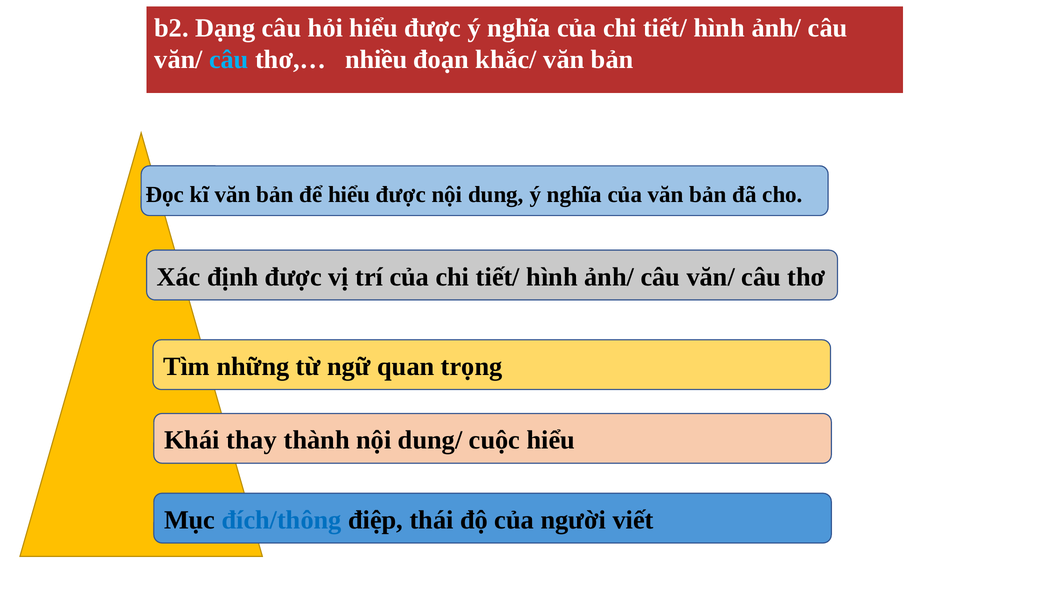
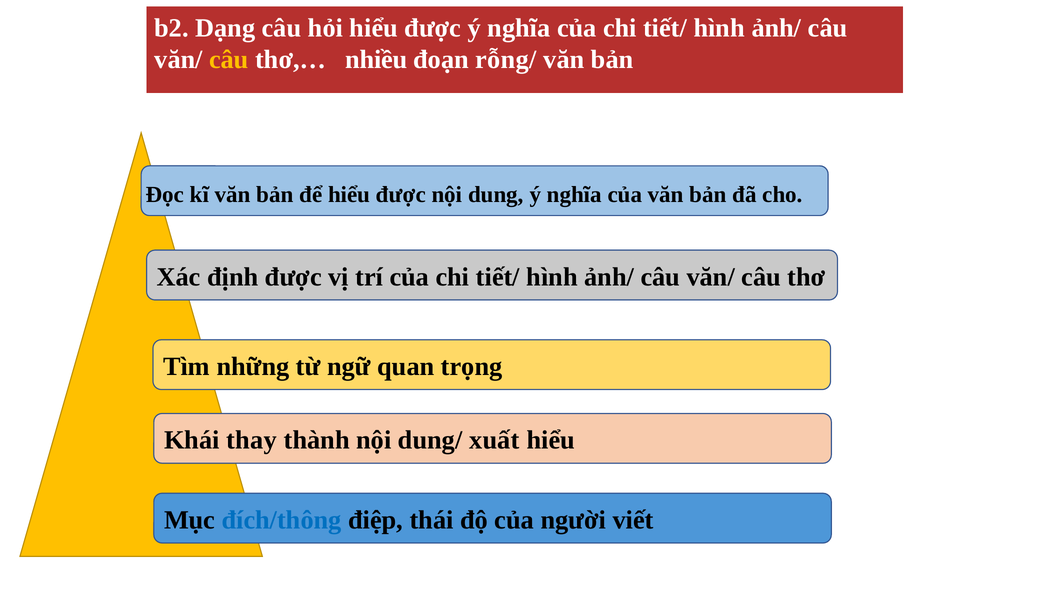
câu colour: light blue -> yellow (229, 60)
khắc/: khắc/ -> rỗng/ (506, 60)
cuộc: cuộc -> xuất (494, 440)
